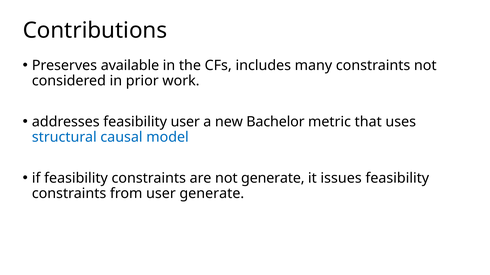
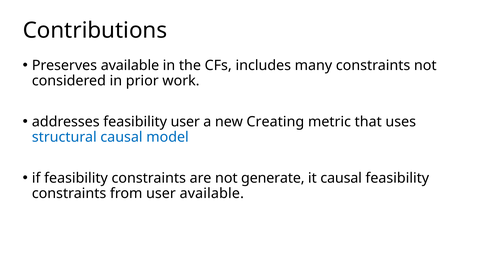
Bachelor: Bachelor -> Creating (275, 122)
it issues: issues -> causal (341, 179)
user generate: generate -> available (212, 194)
